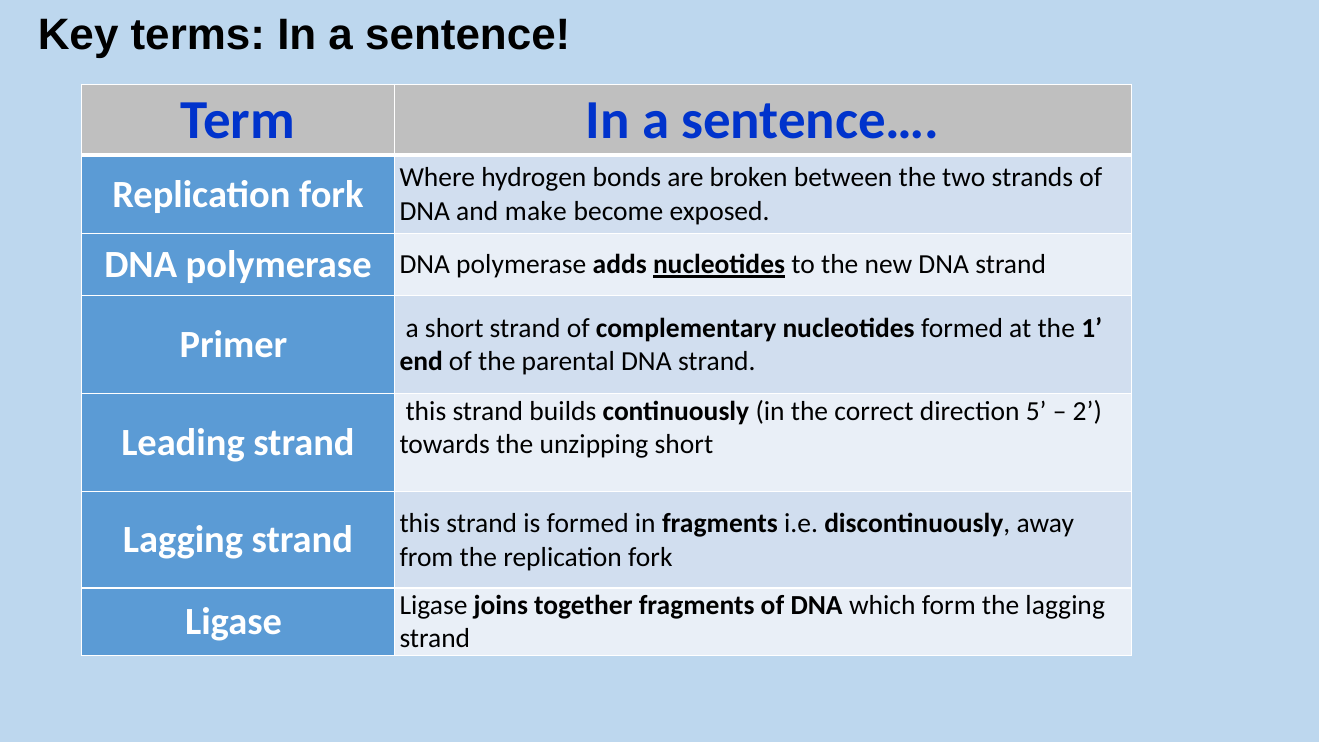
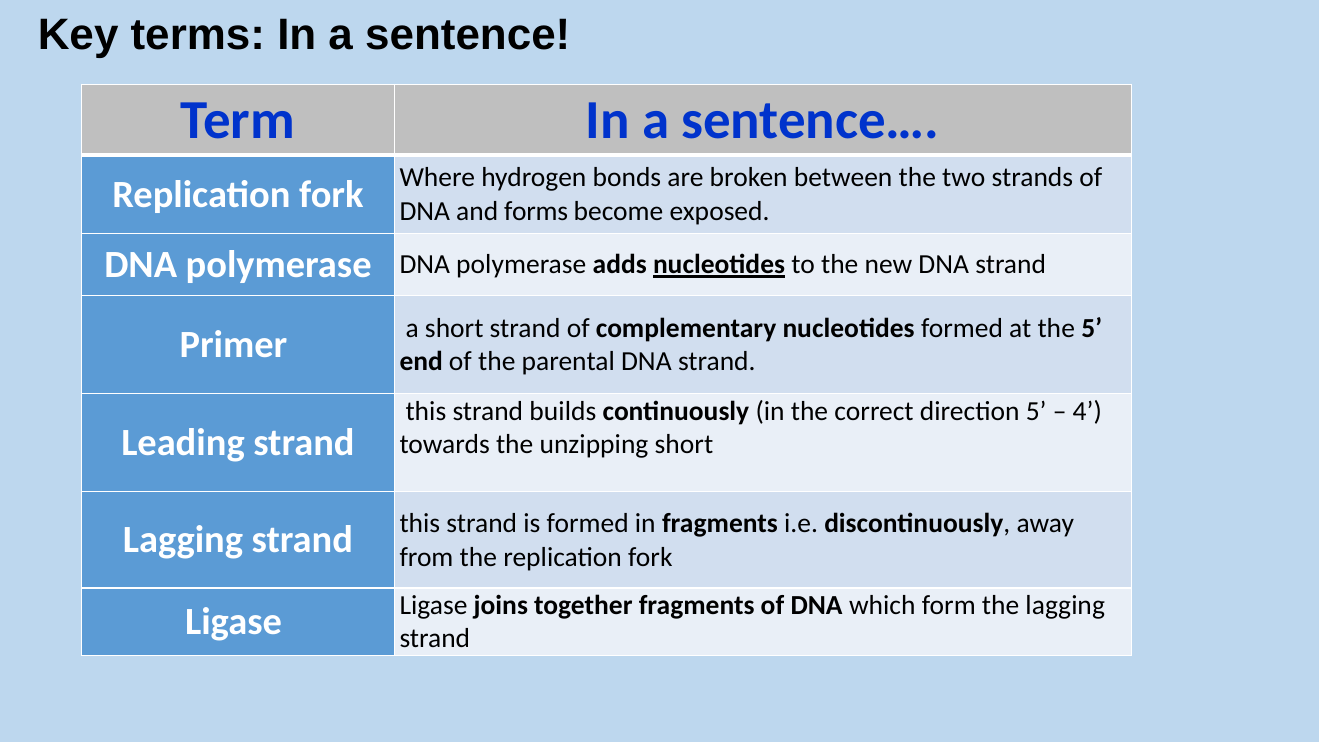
make: make -> forms (536, 212)
the 1: 1 -> 5 (1092, 328)
2: 2 -> 4 (1087, 411)
